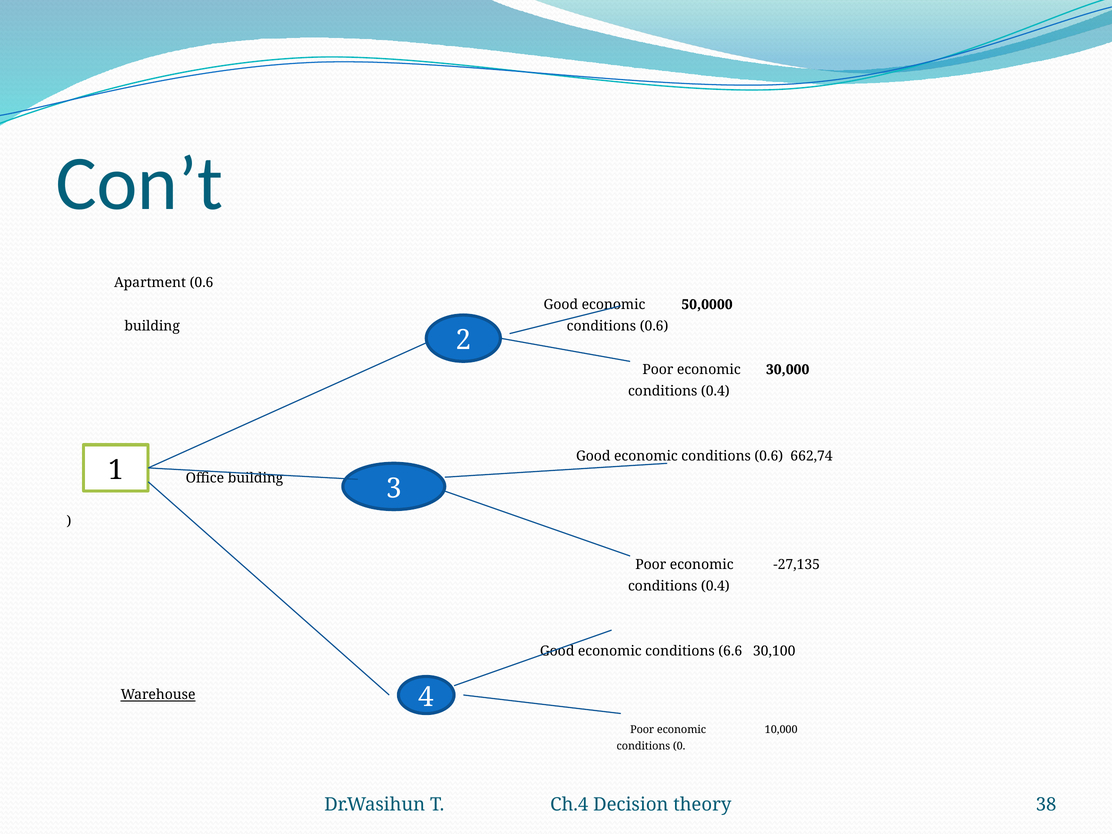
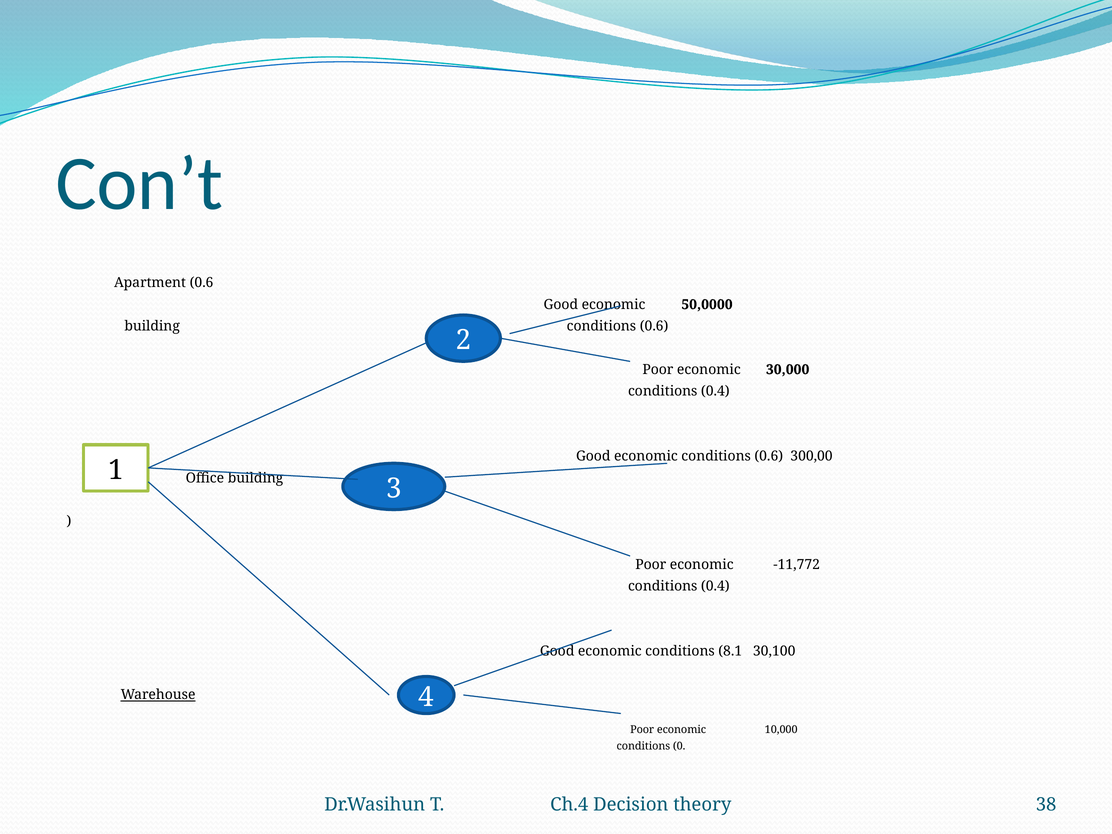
662,74: 662,74 -> 300,00 (812, 456)
-27,135: -27,135 -> -11,772 (797, 565)
6.6: 6.6 -> 8.1 (730, 651)
